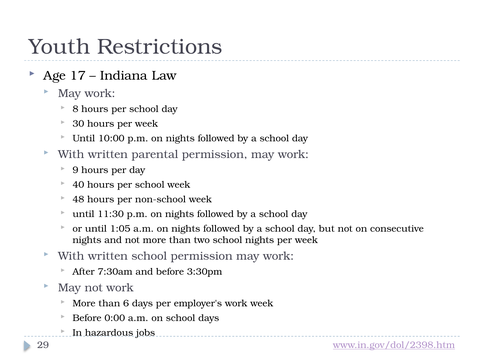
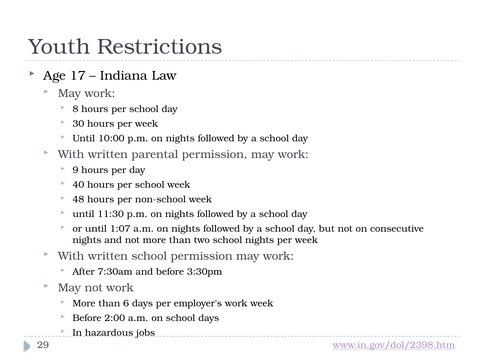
1:05: 1:05 -> 1:07 (120, 229)
0:00: 0:00 -> 2:00 (115, 318)
